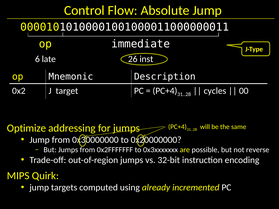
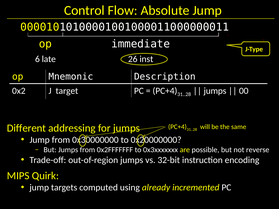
cycles: cycles -> jumps (215, 91)
Optimize: Optimize -> Different (26, 128)
